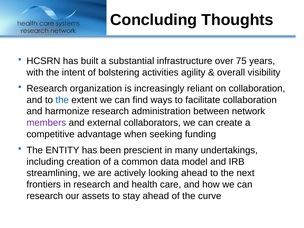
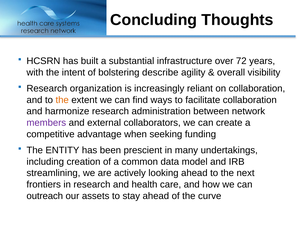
75: 75 -> 72 (241, 61)
activities: activities -> describe (160, 72)
the colour: blue -> orange (62, 100)
research: research -> outreach (45, 196)
